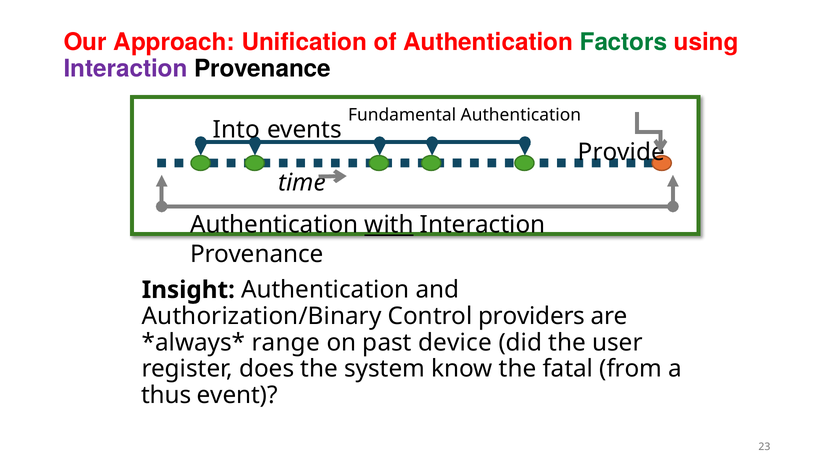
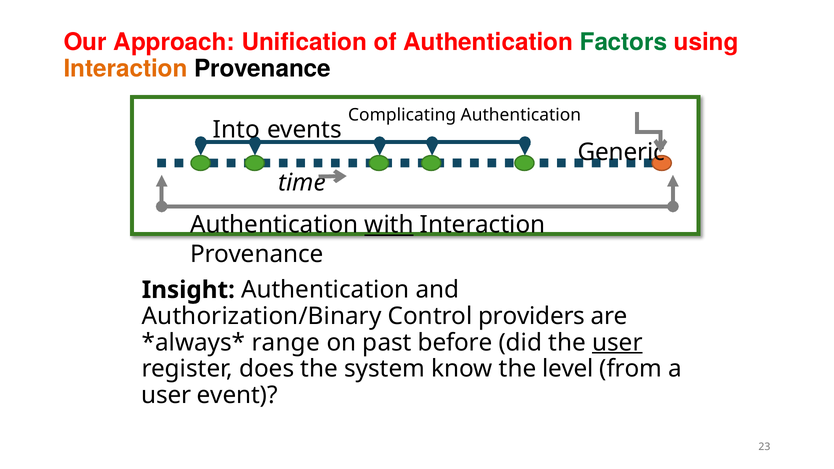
Interaction colour: purple -> orange (126, 69)
Fundamental: Fundamental -> Complicating (402, 115)
Provide: Provide -> Generic (621, 152)
device: device -> before (455, 343)
user underline: none -> present (617, 343)
fatal: fatal -> level (568, 369)
thus: thus -> user (166, 395)
